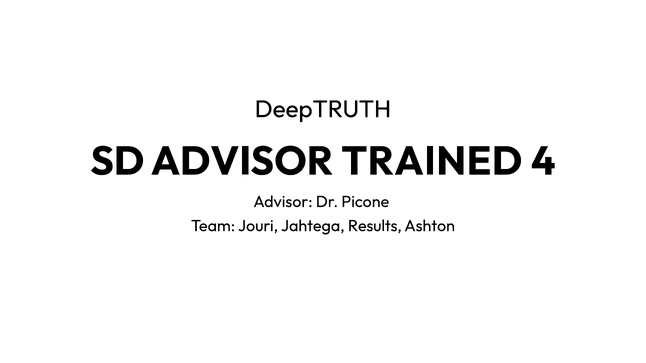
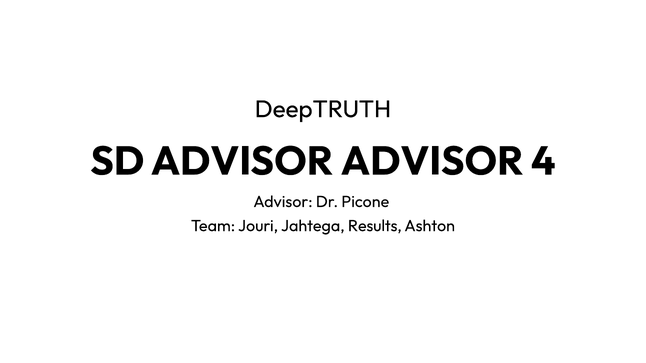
ADVISOR TRAINED: TRAINED -> ADVISOR (432, 161)
